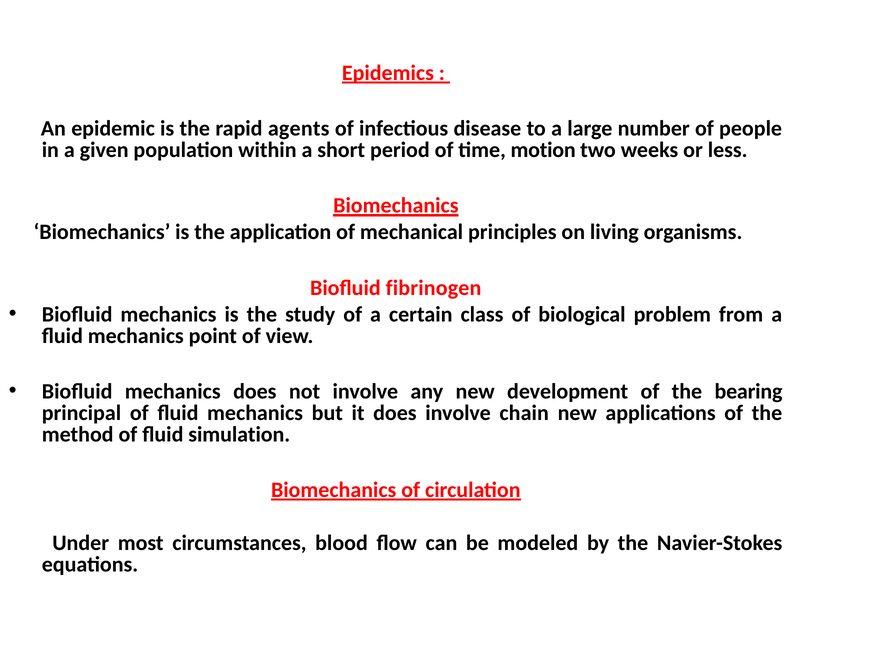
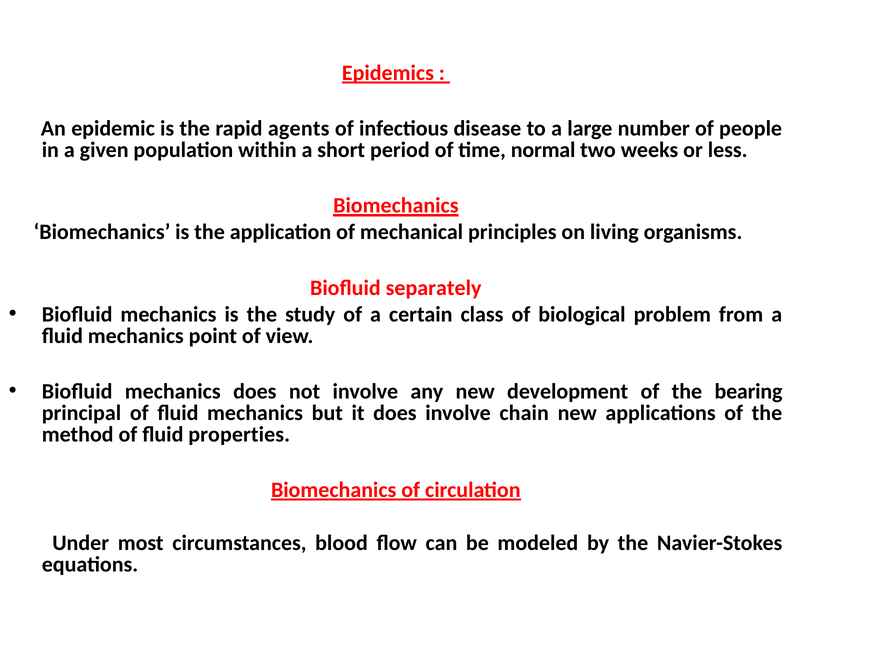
motion: motion -> normal (543, 150)
fibrinogen: fibrinogen -> separately (434, 288)
simulation: simulation -> properties (239, 434)
